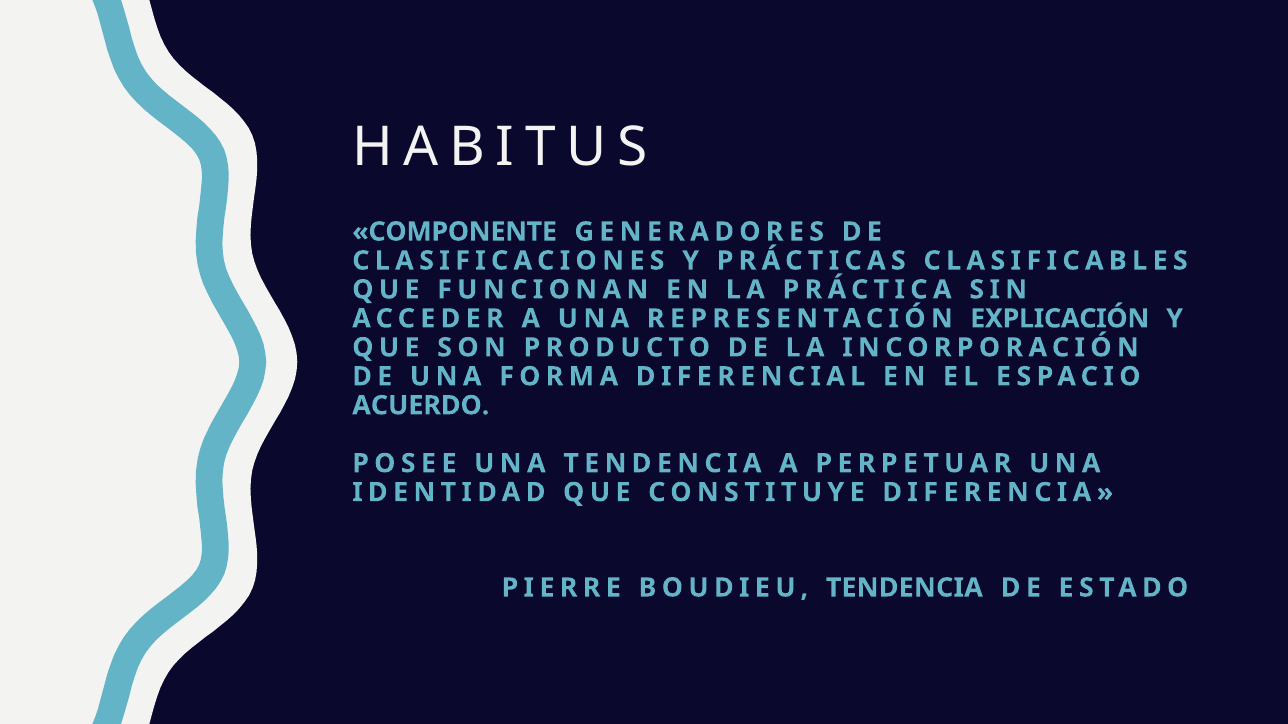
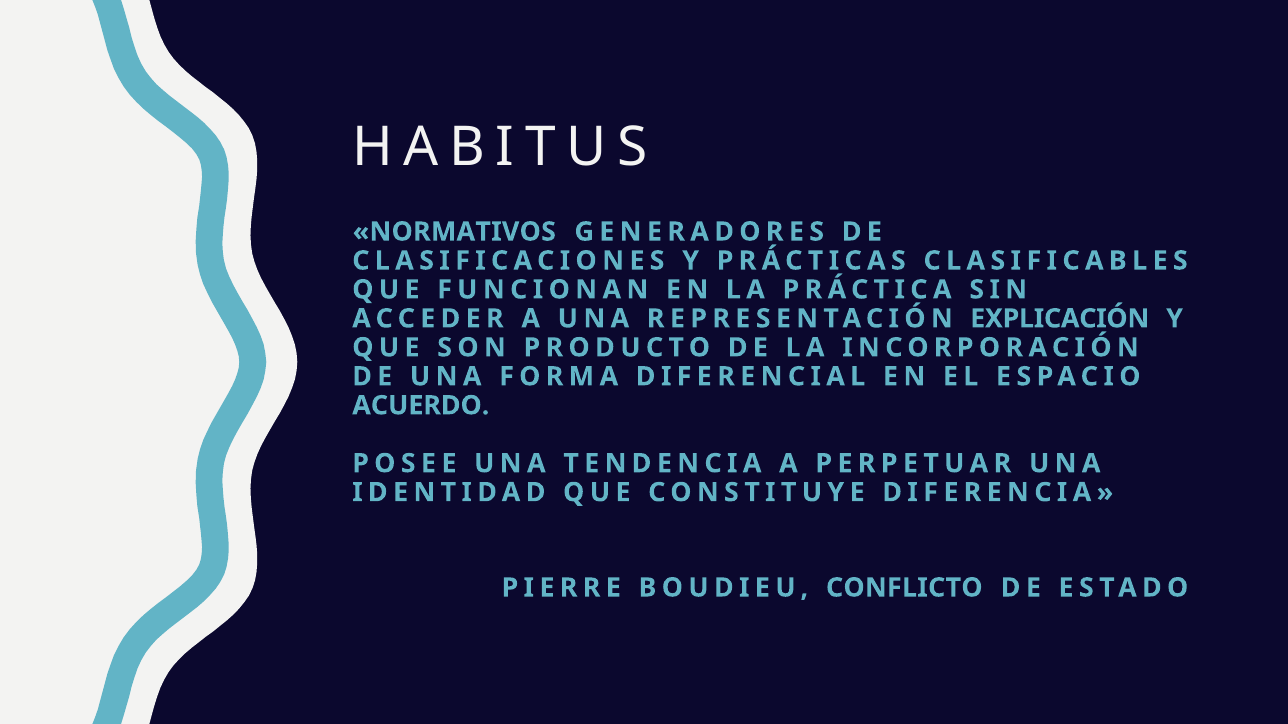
COMPONENTE: COMPONENTE -> NORMATIVOS (454, 232)
BOUDIEU TENDENCIA: TENDENCIA -> CONFLICTO (904, 588)
